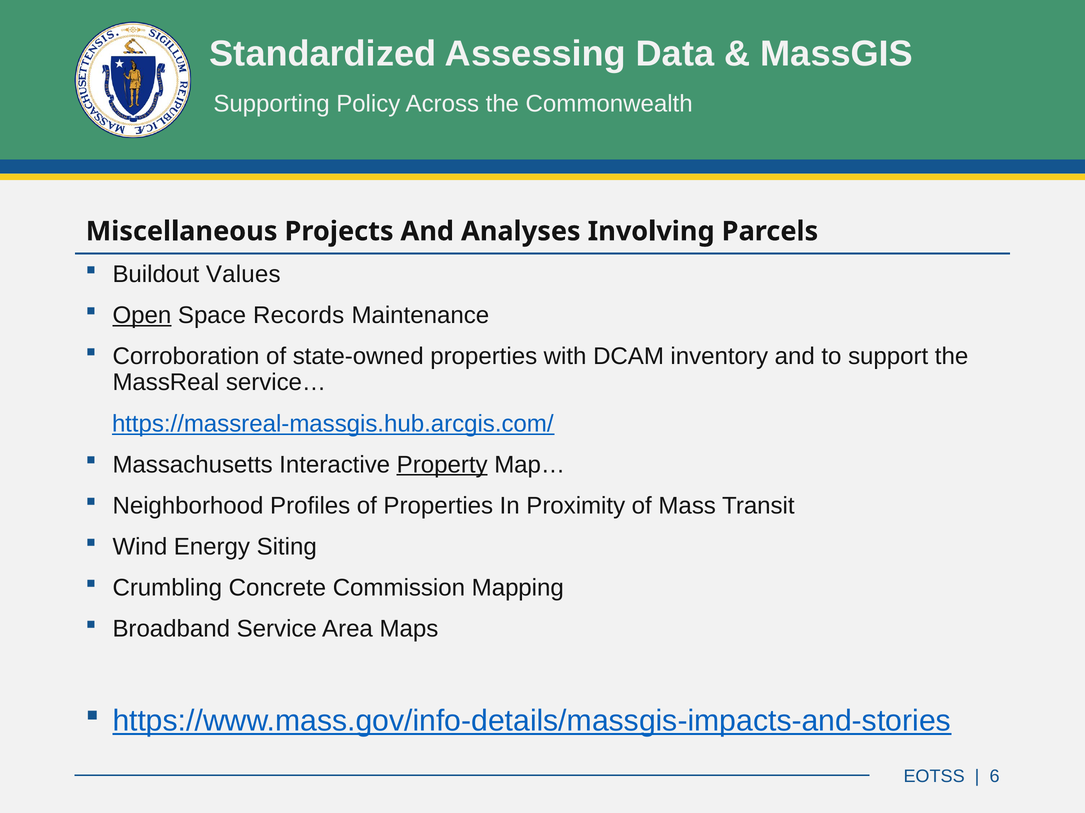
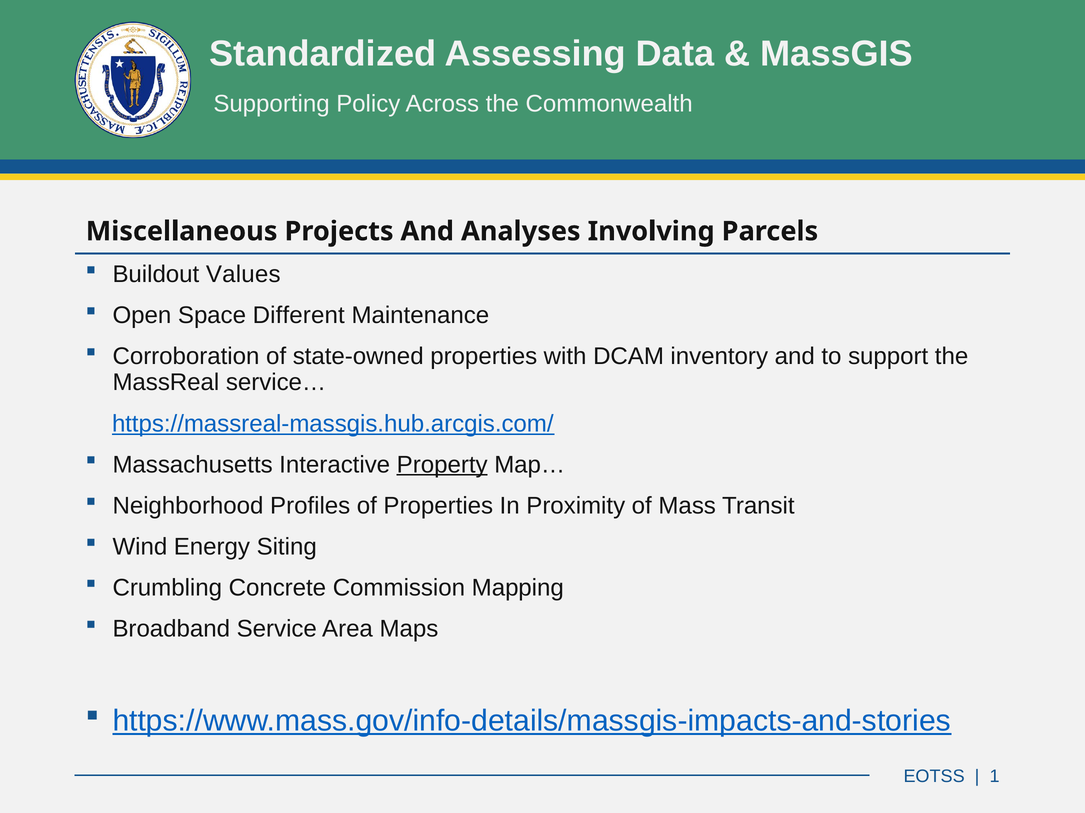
Open underline: present -> none (142, 316)
Records: Records -> Different (299, 316)
6: 6 -> 1 (995, 777)
